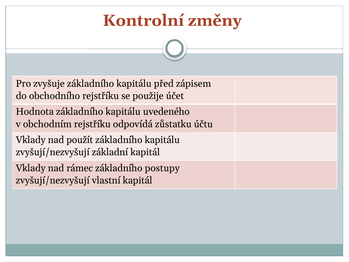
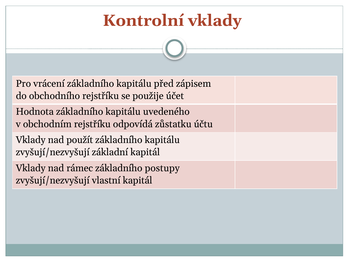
Kontrolní změny: změny -> vklady (215, 21)
zvyšuje: zvyšuje -> vrácení (49, 83)
